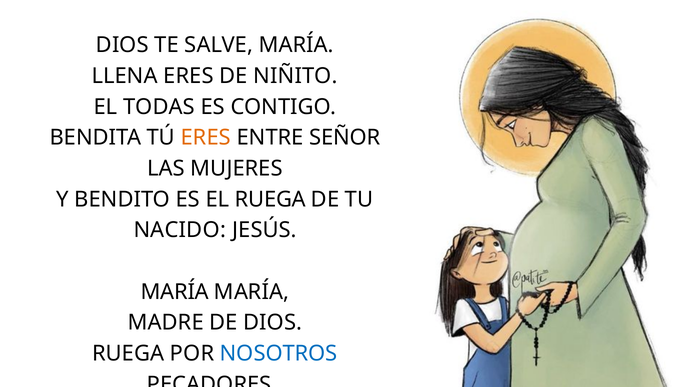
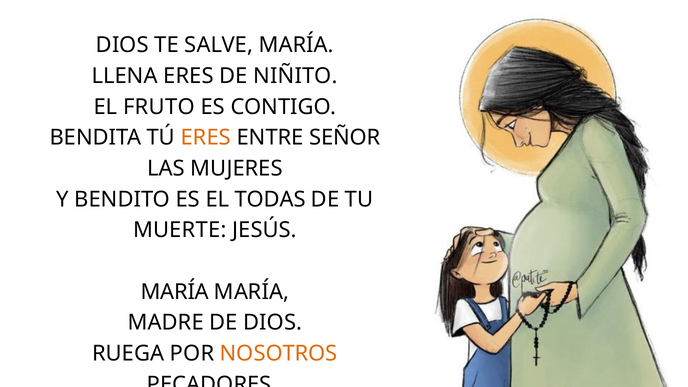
TODAS: TODAS -> FRUTO (159, 107)
EL RUEGA: RUEGA -> TODAS (270, 199)
NACIDO: NACIDO -> MUERTE (180, 230)
NOSOTROS colour: blue -> orange (279, 353)
